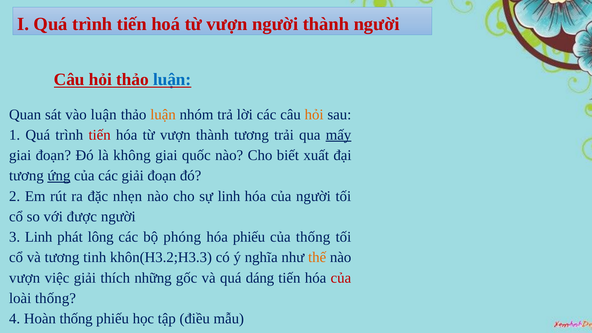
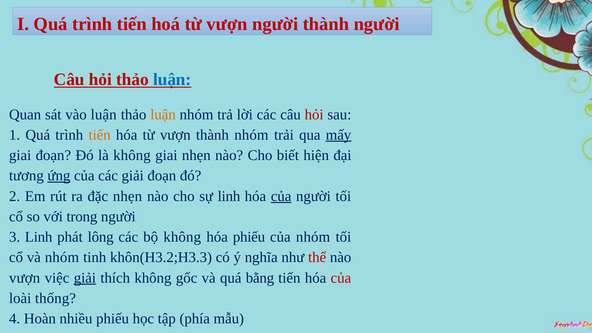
hỏi colour: orange -> red (314, 114)
tiến colour: red -> orange (100, 135)
thành tương: tương -> nhóm (251, 135)
giai quốc: quốc -> nhẹn (196, 155)
xuất: xuất -> hiện (316, 155)
của underline: none -> present (281, 196)
được: được -> trong (82, 217)
bộ phóng: phóng -> không (182, 237)
của thống: thống -> nhóm (313, 237)
và tương: tương -> nhóm (62, 257)
thế colour: orange -> red (317, 257)
giải underline: none -> present (85, 278)
thích những: những -> không (153, 278)
dáng: dáng -> bằng (260, 278)
Hoàn thống: thống -> nhiều (76, 319)
điều: điều -> phía (195, 319)
